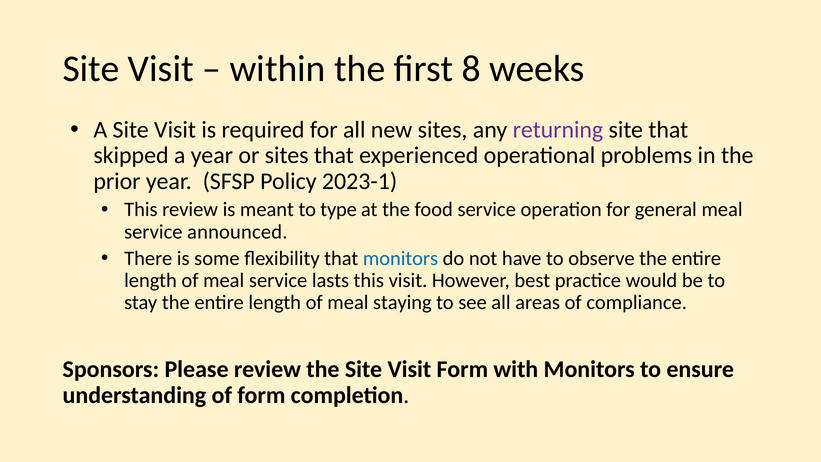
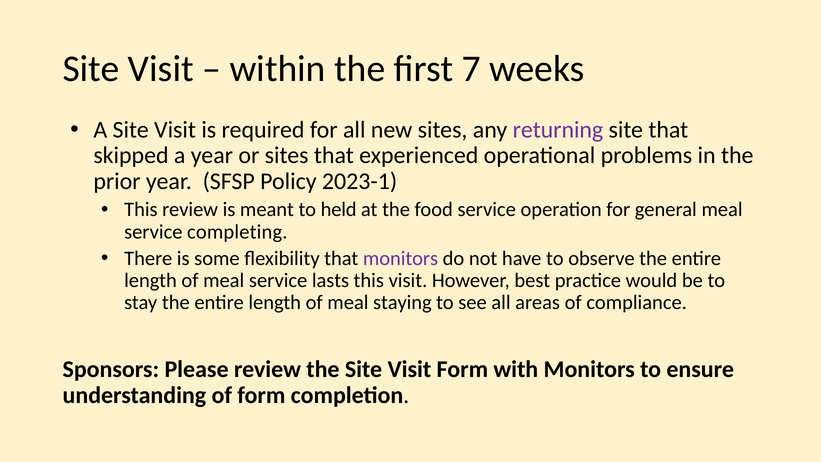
8: 8 -> 7 (471, 69)
type: type -> held (339, 210)
announced: announced -> completing (237, 232)
monitors colour: blue -> purple (401, 258)
